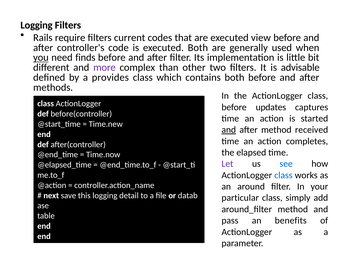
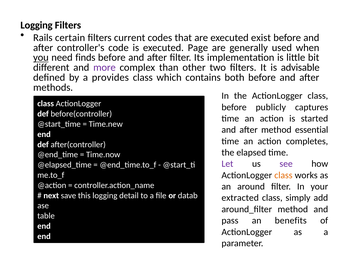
require: require -> certain (70, 38)
view: view -> exist (261, 38)
executed Both: Both -> Page (198, 48)
updates: updates -> publicly (271, 107)
and underline: present -> none (229, 130)
received: received -> essential (312, 130)
see colour: blue -> purple (286, 164)
class colour: blue -> orange (283, 175)
particular: particular -> extracted (240, 198)
